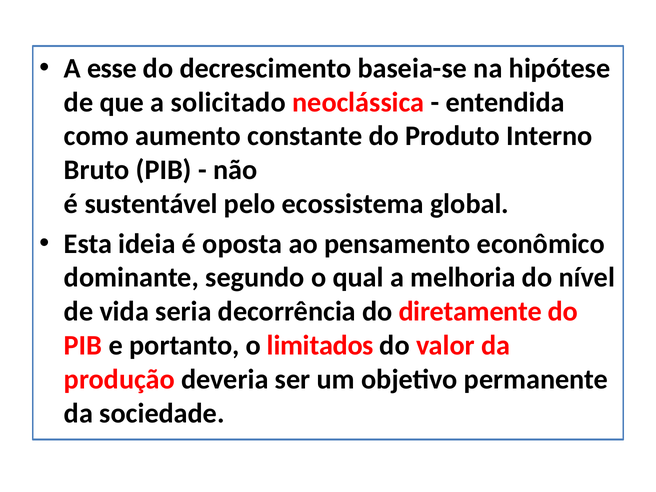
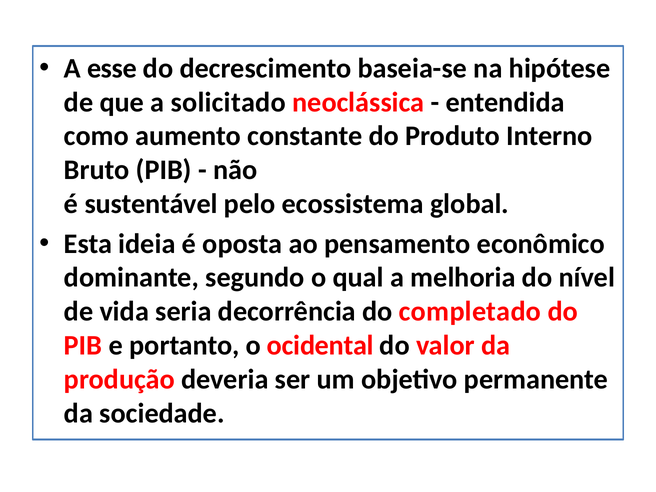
diretamente: diretamente -> completado (470, 312)
limitados: limitados -> ocidental (320, 345)
